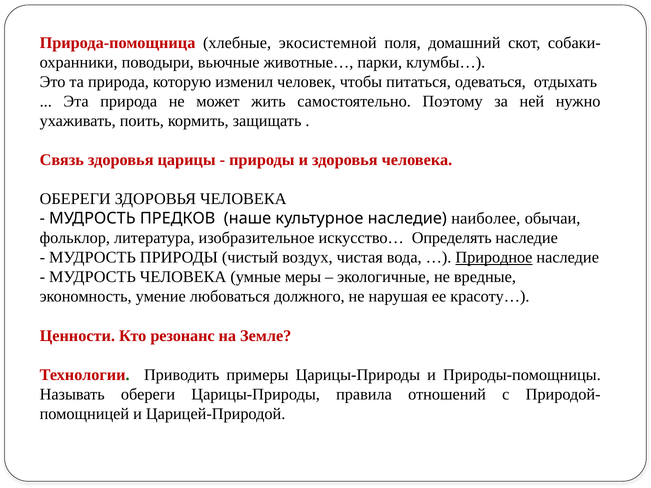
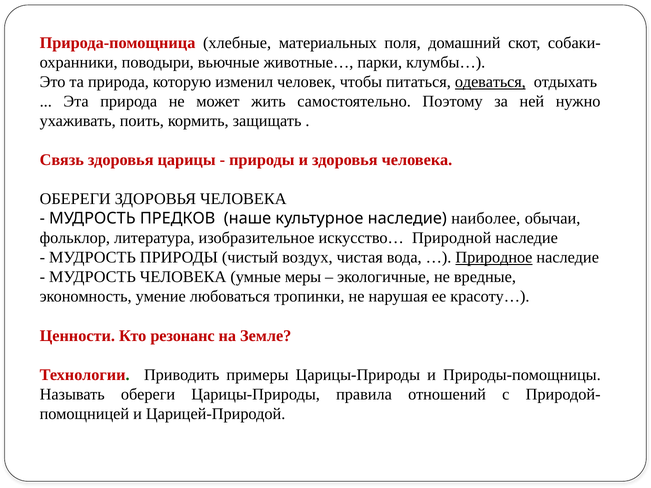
экосистемной: экосистемной -> материальных (328, 43)
одеваться underline: none -> present (490, 82)
Определять: Определять -> Природной (452, 238)
должного: должного -> тропинки (309, 297)
